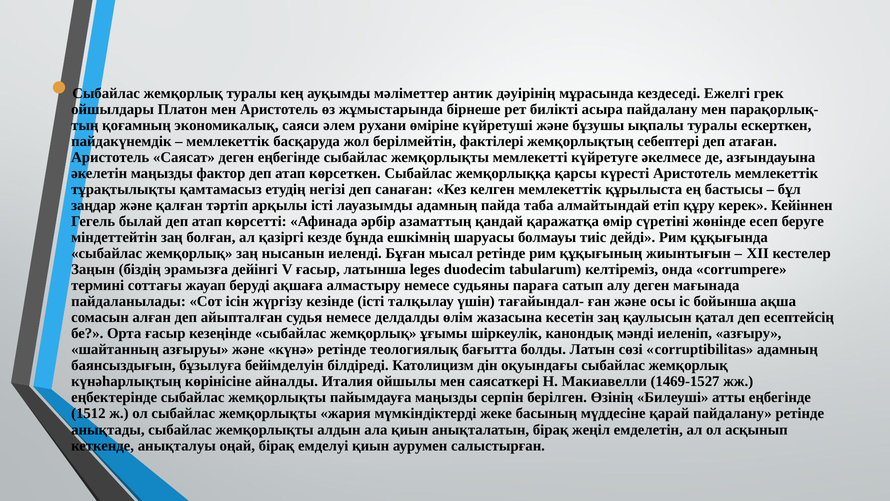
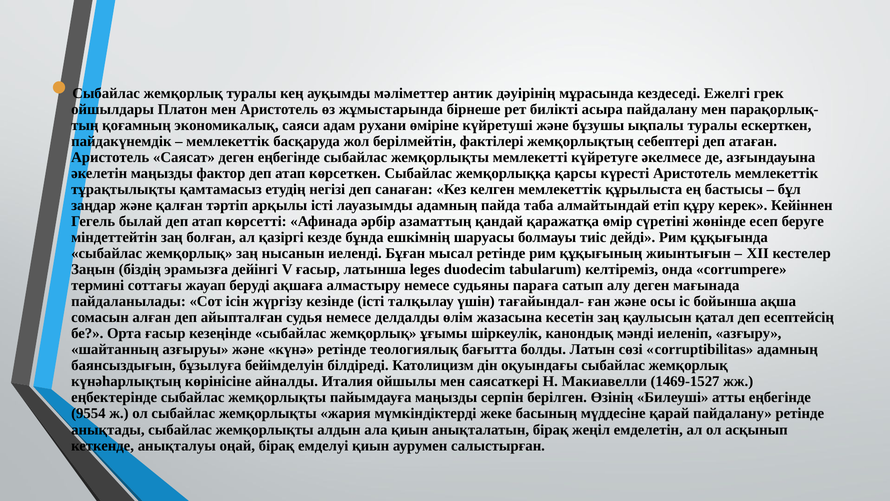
әлем: әлем -> адам (339, 125)
1512: 1512 -> 9554 (88, 413)
